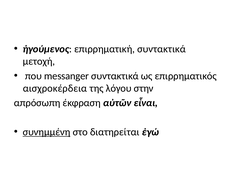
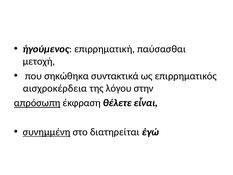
επιρρηματική συντακτικά: συντακτικά -> παύσασθαι (162, 49)
messanger: messanger -> σηκώθηκα (66, 76)
απρόσωπη underline: none -> present (37, 103)
αὐτῶν: αὐτῶν -> θέλετε (117, 103)
